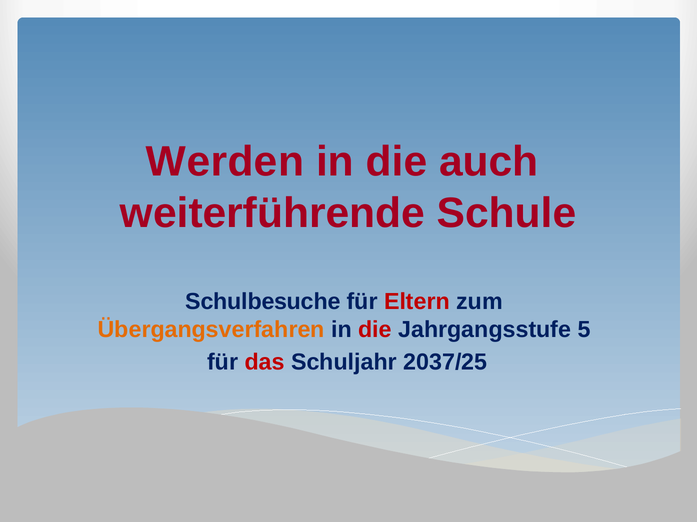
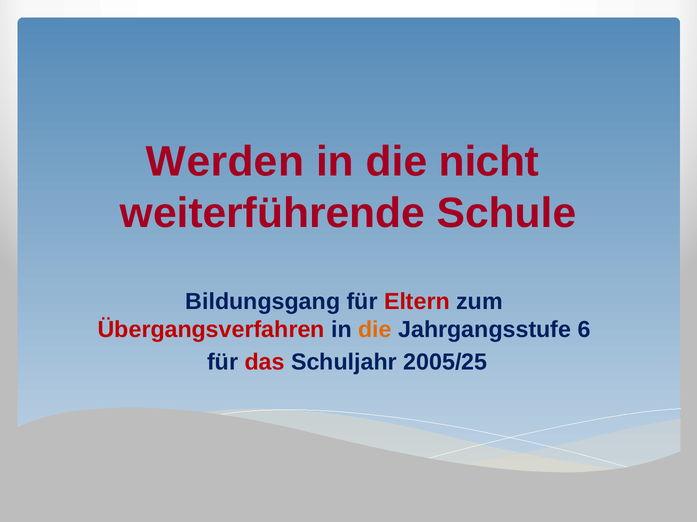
auch: auch -> nicht (489, 162)
Schulbesuche: Schulbesuche -> Bildungsgang (263, 302)
Übergangsverfahren colour: orange -> red (211, 330)
die colour: red -> orange (375, 330)
5: 5 -> 6 (584, 330)
2037/25: 2037/25 -> 2005/25 (445, 362)
